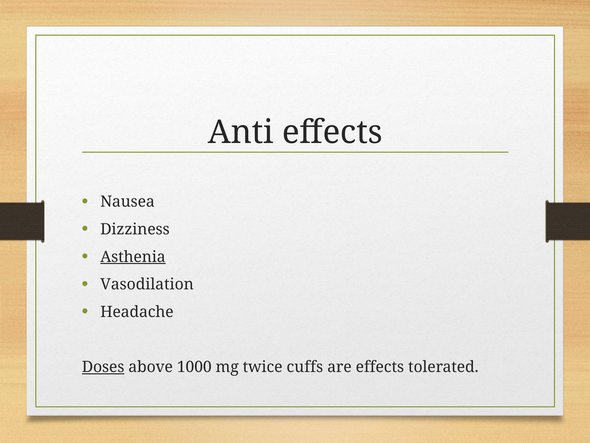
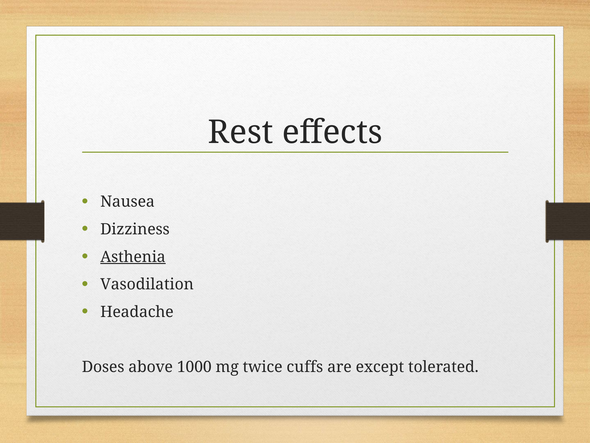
Anti: Anti -> Rest (241, 132)
Doses underline: present -> none (103, 367)
are effects: effects -> except (380, 367)
